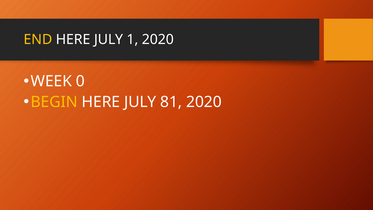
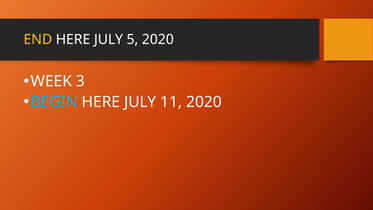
1: 1 -> 5 (132, 39)
0: 0 -> 3 (80, 81)
BEGIN colour: yellow -> light blue (54, 102)
81: 81 -> 11 (171, 102)
